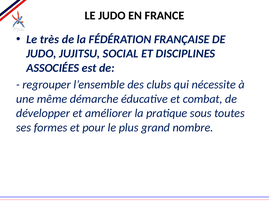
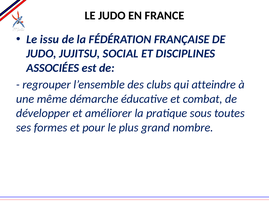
très: très -> issu (49, 39)
nécessite: nécessite -> atteindre (214, 85)
